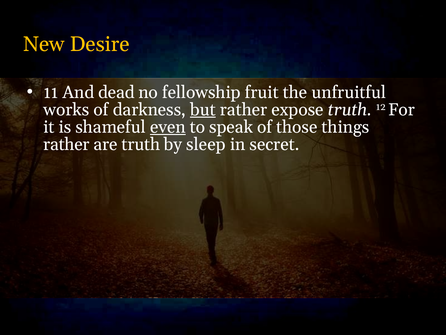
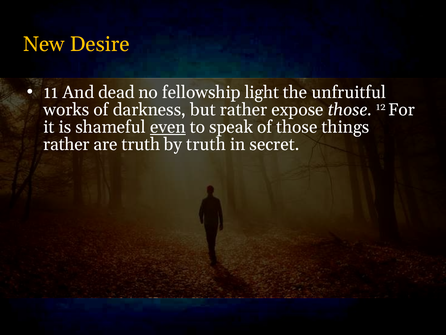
fruit: fruit -> light (262, 92)
but underline: present -> none (203, 110)
expose truth: truth -> those (350, 110)
by sleep: sleep -> truth (206, 144)
